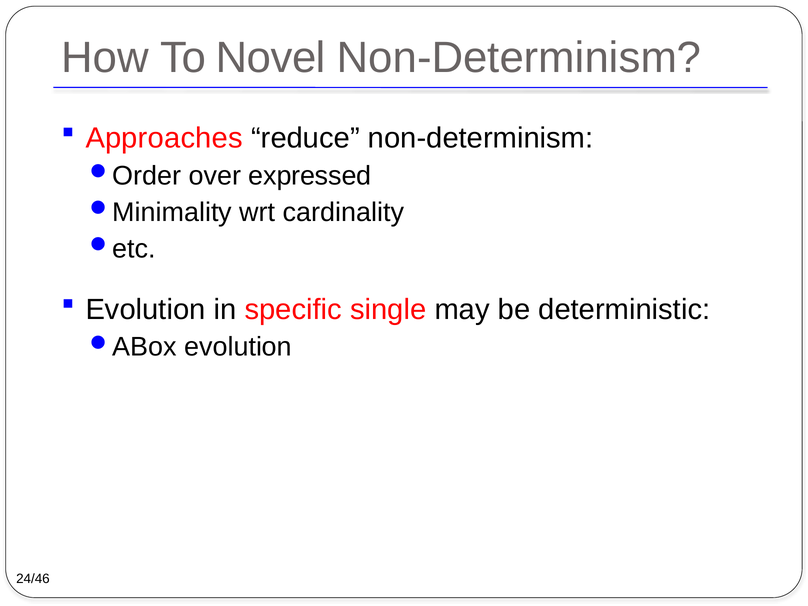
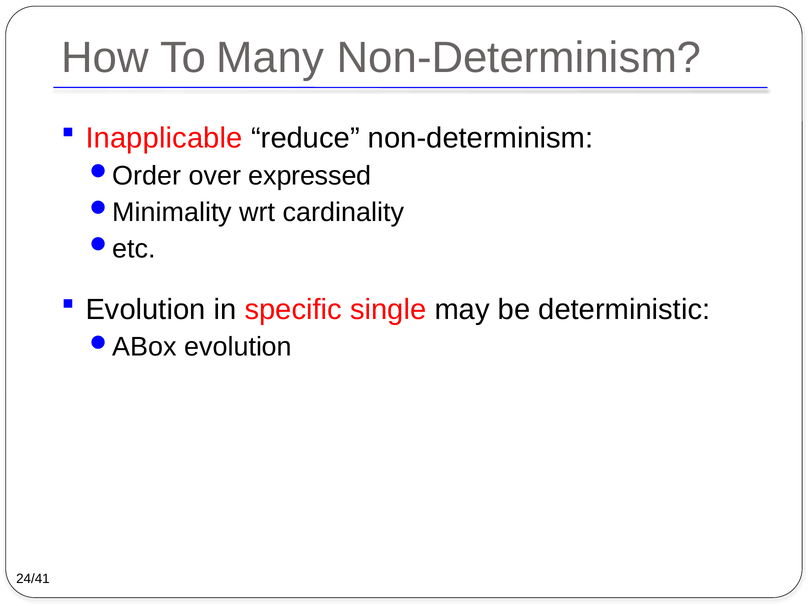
Novel: Novel -> Many (270, 58)
Approaches: Approaches -> Inapplicable (164, 138)
24/46: 24/46 -> 24/41 (33, 579)
